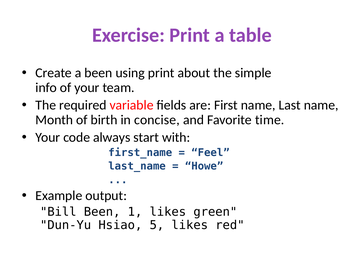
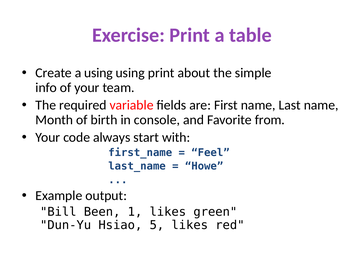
a been: been -> using (98, 73)
concise: concise -> console (157, 120)
time: time -> from (270, 120)
